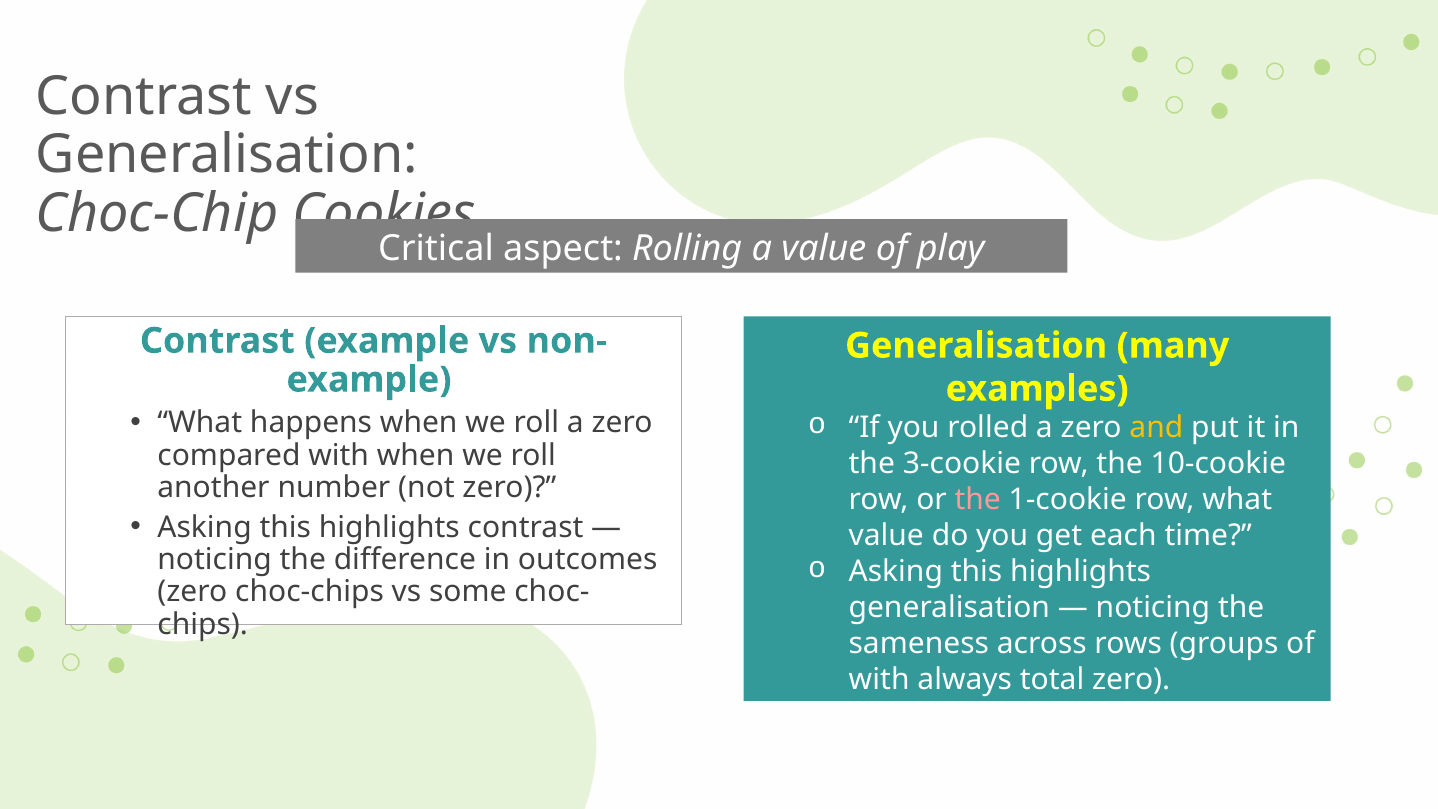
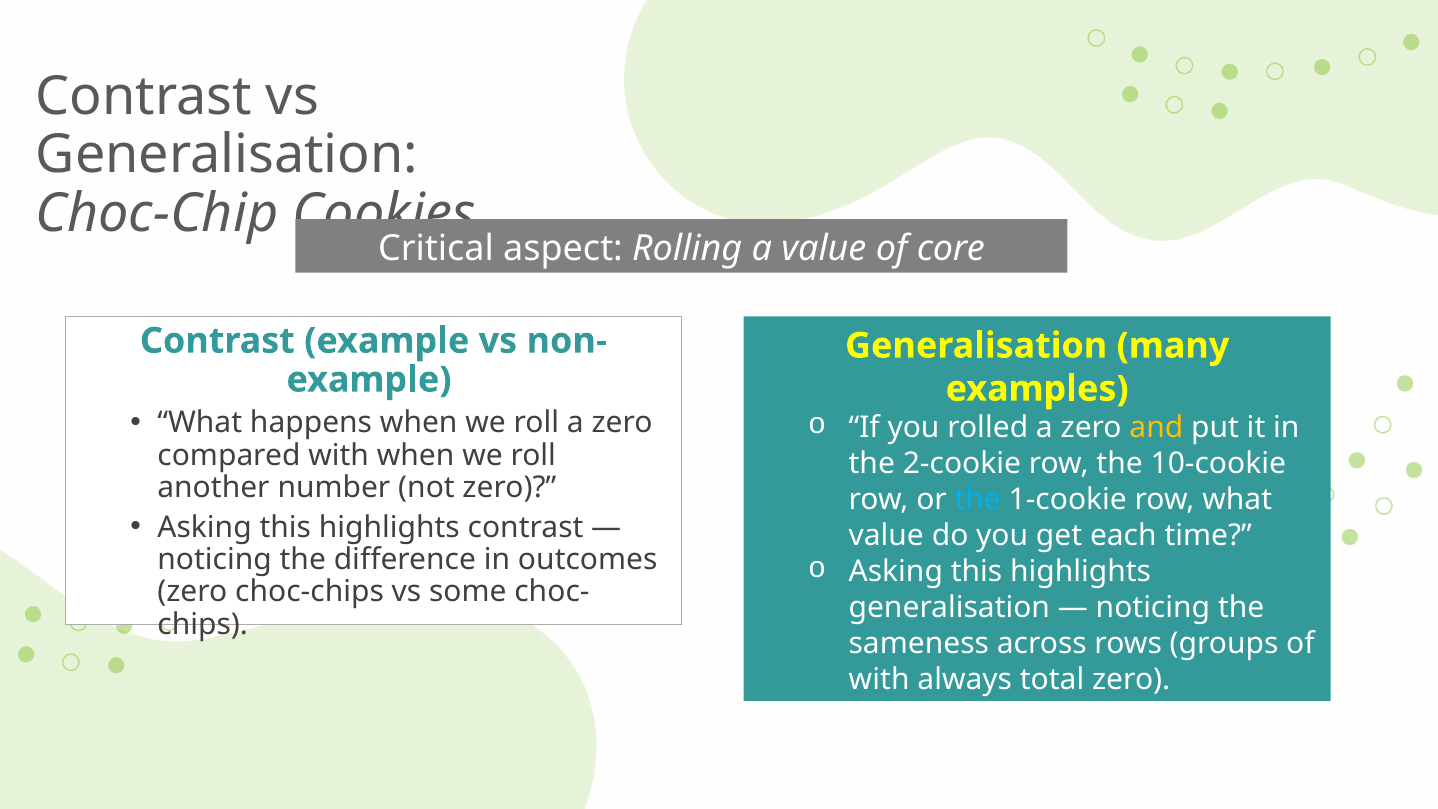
play: play -> core (951, 248)
3-cookie: 3-cookie -> 2-cookie (962, 464)
the colour: pink -> light blue (978, 500)
